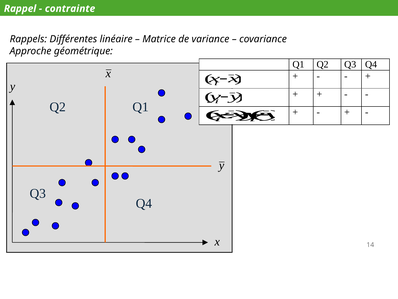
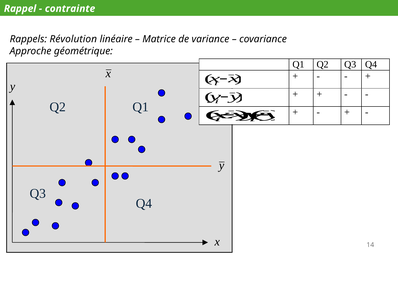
Différentes: Différentes -> Révolution (73, 39)
